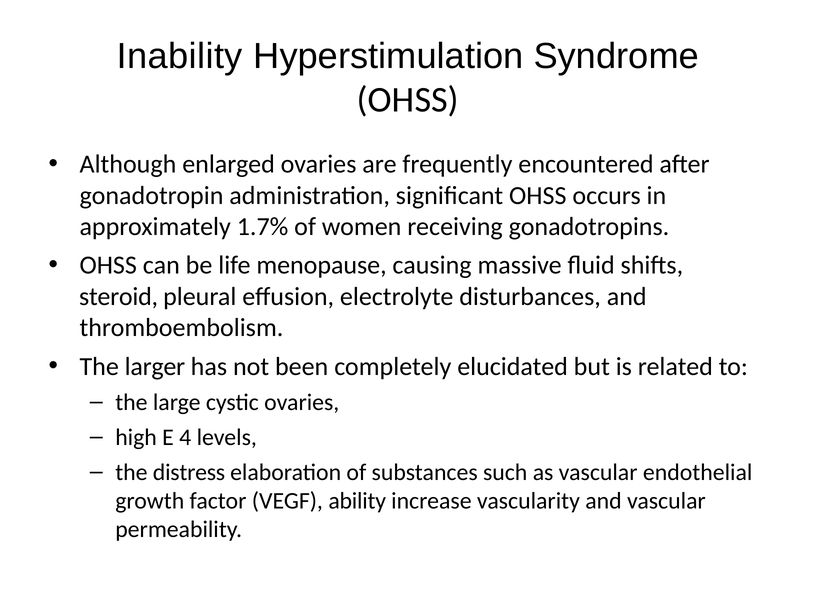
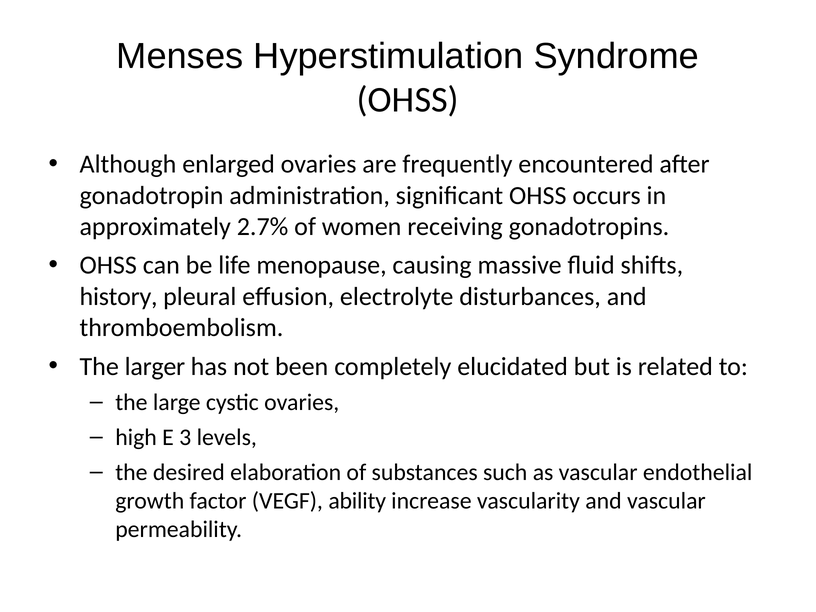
Inability: Inability -> Menses (180, 56)
1.7%: 1.7% -> 2.7% (263, 227)
steroid: steroid -> history (119, 297)
4: 4 -> 3 (185, 437)
distress: distress -> desired (189, 472)
